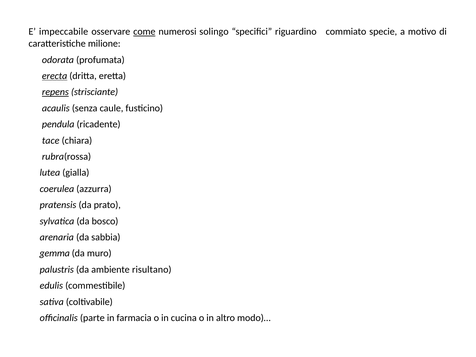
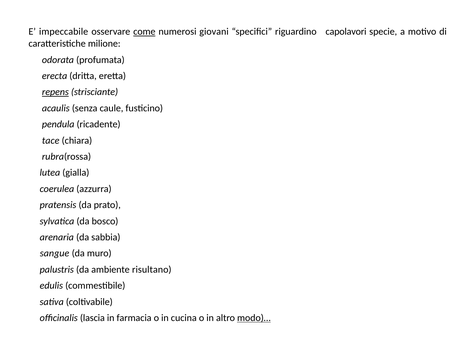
solingo: solingo -> giovani (214, 32)
commiato: commiato -> capolavori (346, 32)
erecta underline: present -> none (55, 76)
gemma: gemma -> sangue (55, 253)
parte: parte -> lascia (92, 318)
modo)… underline: none -> present (254, 318)
